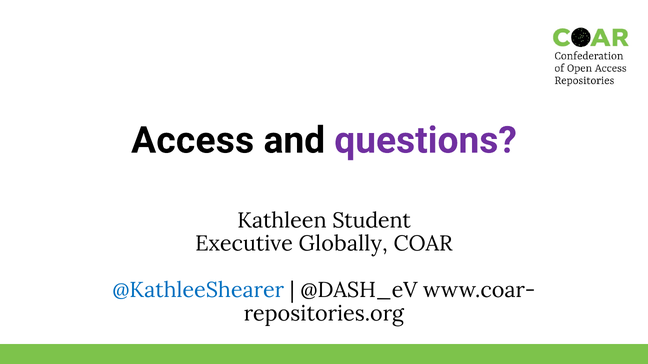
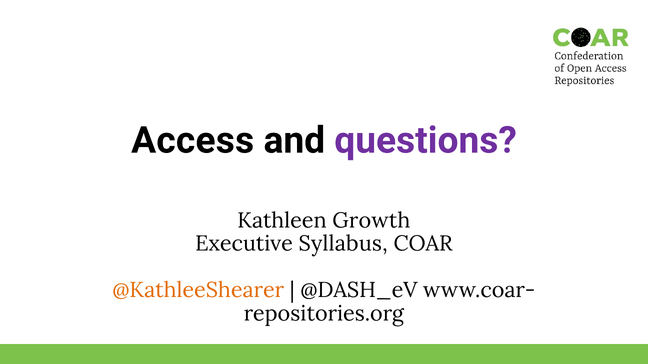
Student: Student -> Growth (371, 221)
Globally: Globally -> Syllabus (343, 244)
@KathleeShearer colour: blue -> orange (198, 291)
